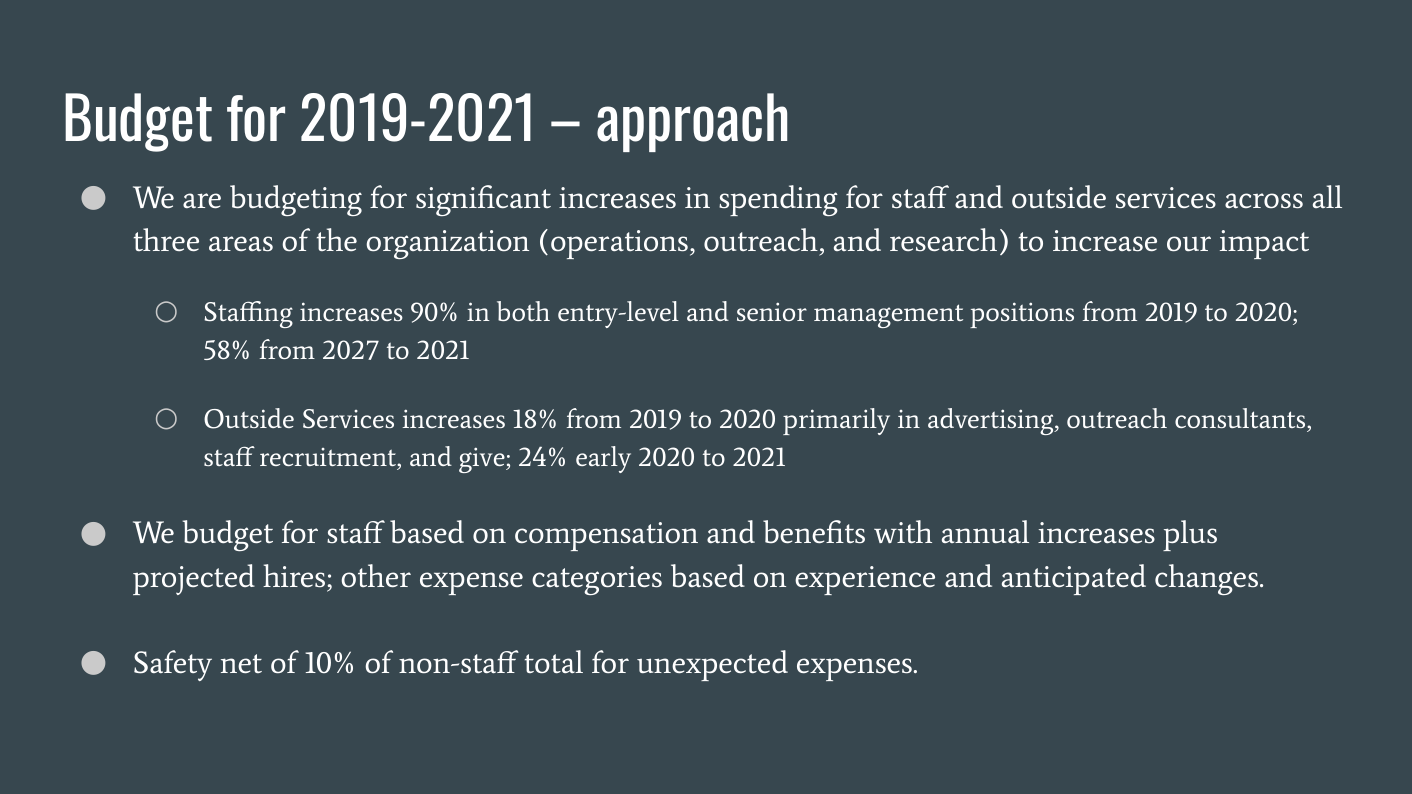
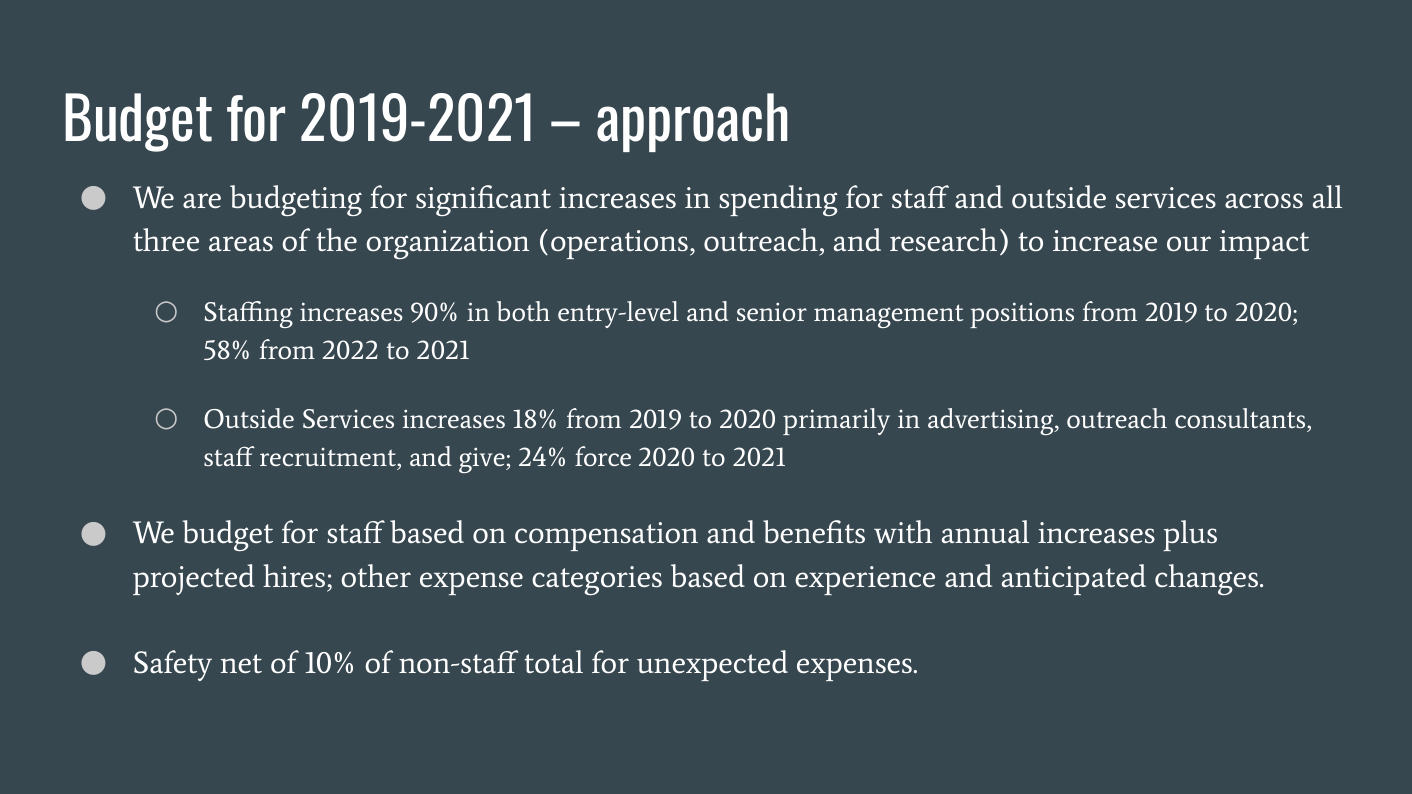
2027: 2027 -> 2022 (350, 350)
early: early -> force (603, 457)
